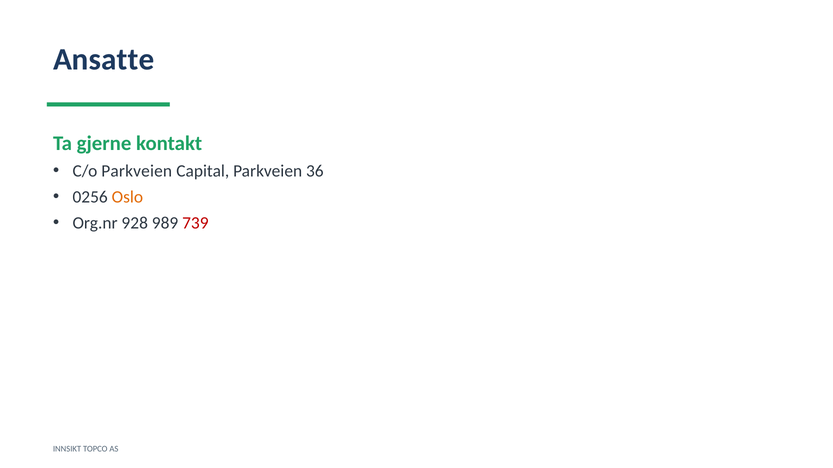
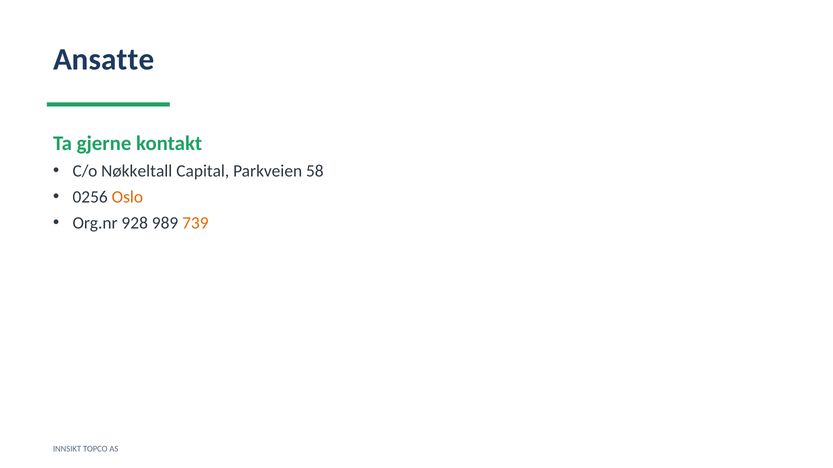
C/o Parkveien: Parkveien -> Nøkkeltall (137, 171)
36: 36 -> 58 (315, 171)
739 colour: red -> orange (195, 223)
